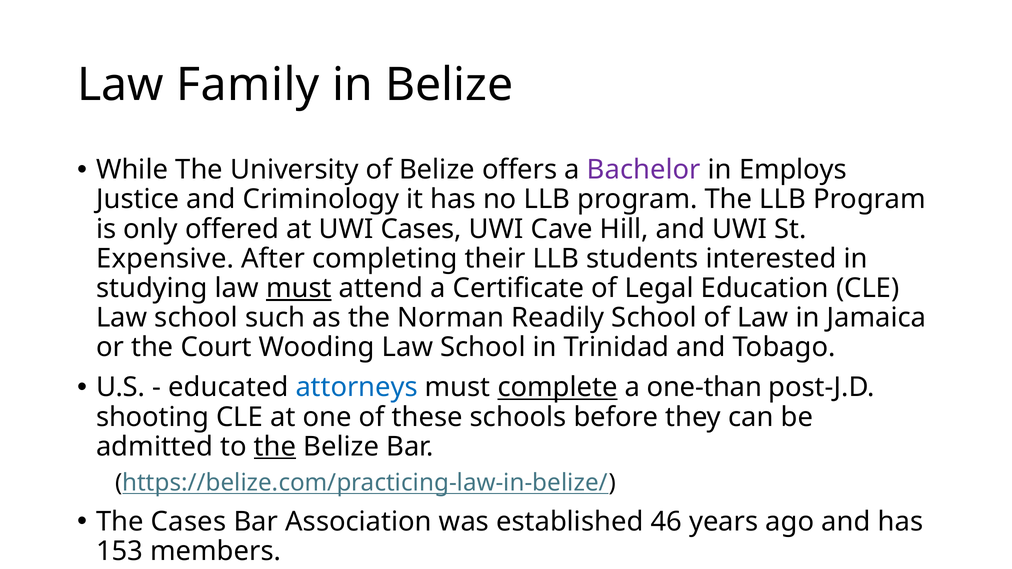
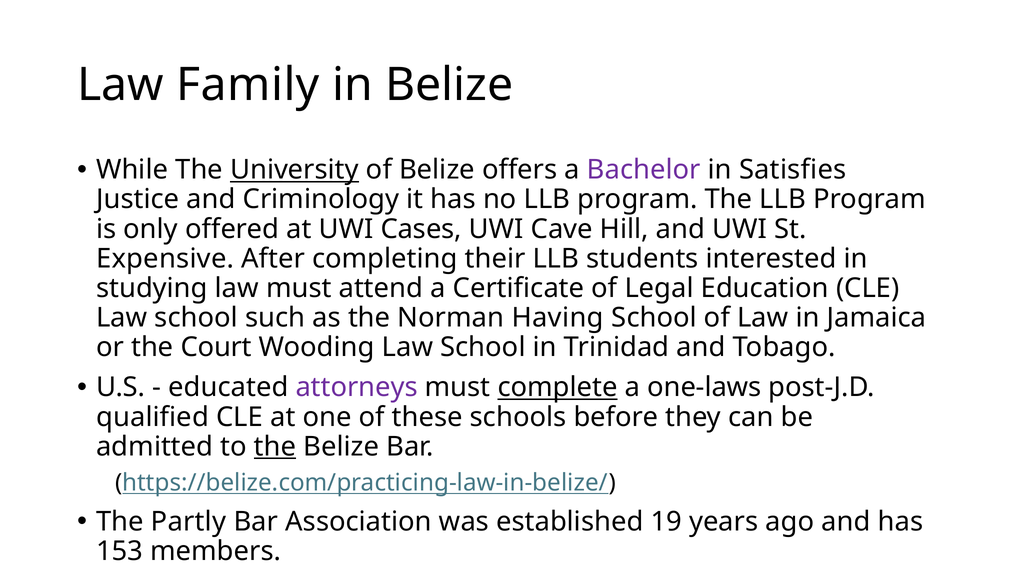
University underline: none -> present (294, 170)
Employs: Employs -> Satisfies (793, 170)
must underline: present -> none (299, 288)
Readily: Readily -> Having (558, 318)
attorneys colour: blue -> purple (357, 388)
one-than: one-than -> one-laws (704, 388)
shooting: shooting -> qualified (152, 417)
The Cases: Cases -> Partly (189, 522)
46: 46 -> 19 (666, 522)
